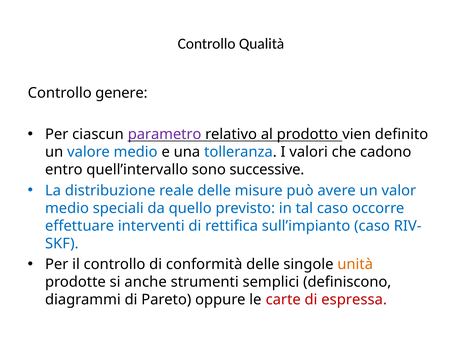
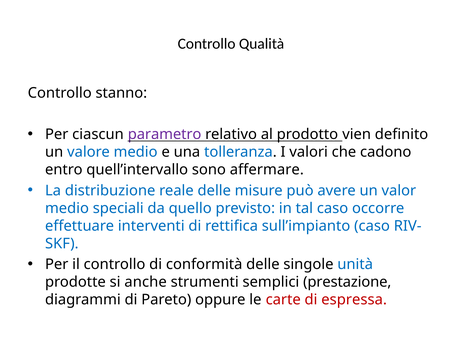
genere: genere -> stanno (121, 93)
successive: successive -> affermare (267, 170)
unità colour: orange -> blue (355, 265)
definiscono: definiscono -> prestazione (347, 282)
